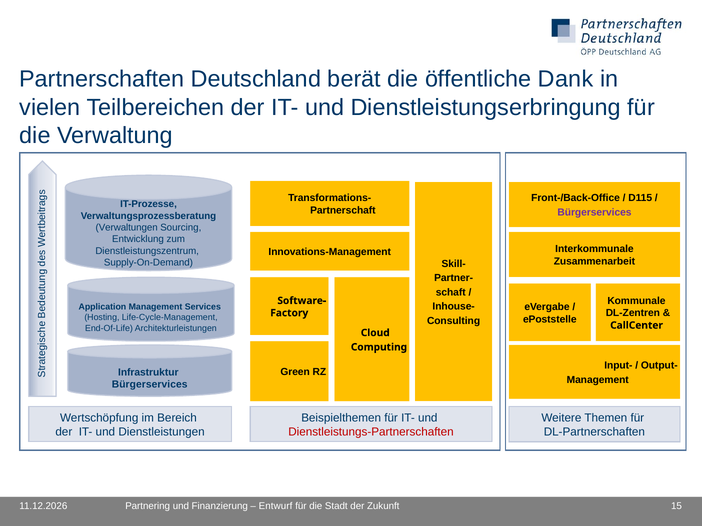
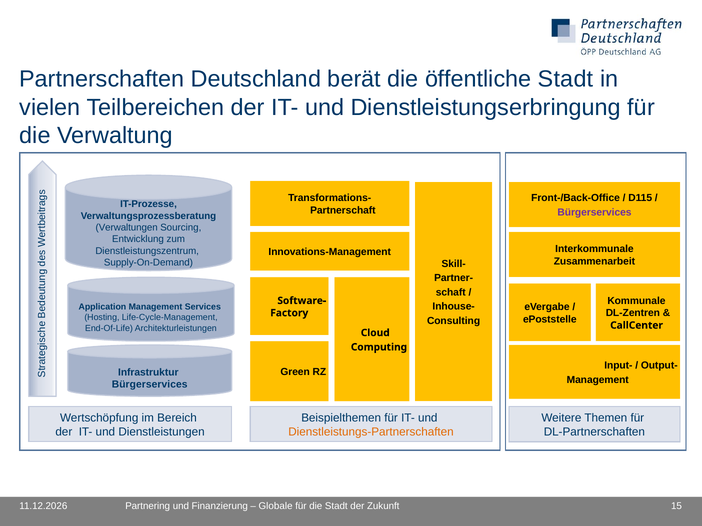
öffentliche Dank: Dank -> Stadt (566, 79)
Dienstleistungs-Partnerschaften colour: red -> orange (371, 432)
Entwurf: Entwurf -> Globale (276, 507)
